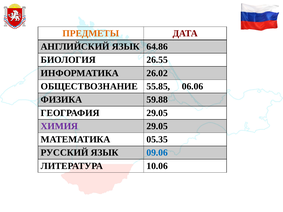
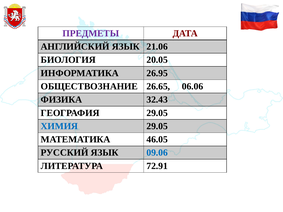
ПРЕДМЕТЫ colour: orange -> purple (91, 33)
64.86: 64.86 -> 21.06 (157, 47)
26.55: 26.55 -> 20.05 (157, 60)
26.02: 26.02 -> 26.95 (157, 73)
55.85: 55.85 -> 26.65 (158, 86)
59.88: 59.88 -> 32.43 (157, 100)
ХИМИЯ colour: purple -> blue (59, 126)
05.35: 05.35 -> 46.05 (157, 140)
10.06: 10.06 -> 72.91 (157, 166)
